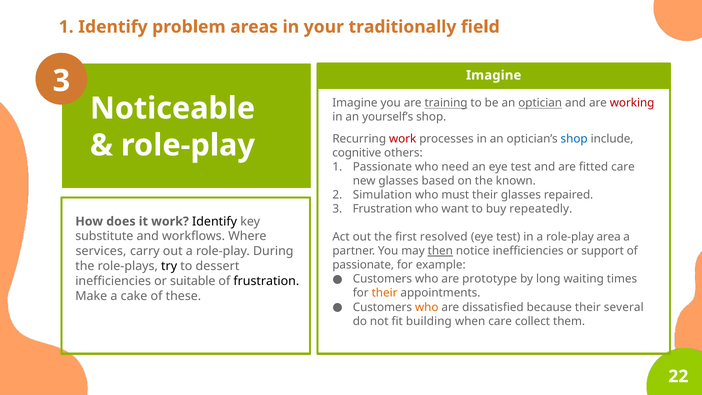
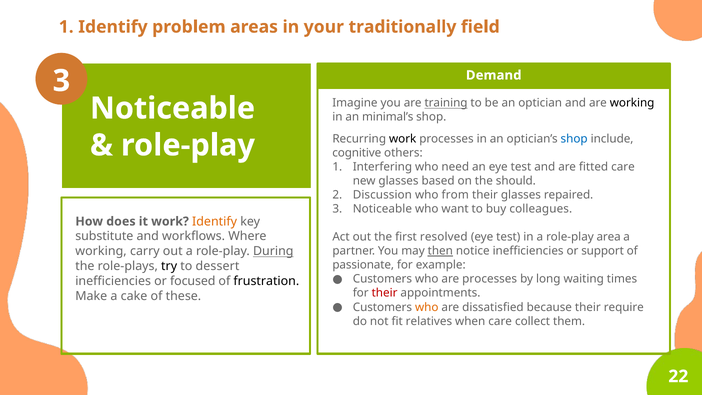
Imagine: Imagine -> Demand (494, 75)
optician underline: present -> none (540, 103)
working colour: red -> black (632, 103)
yourself’s: yourself’s -> minimal’s (388, 117)
work colour: red -> black (403, 139)
1 Passionate: Passionate -> Interfering (382, 167)
known: known -> should (516, 181)
Simulation: Simulation -> Discussion (382, 195)
must: must -> from (455, 195)
3 Frustration: Frustration -> Noticeable (382, 209)
repeatedly: repeatedly -> colleagues (541, 209)
Identify colour: black -> orange (215, 221)
services: services -> working (101, 251)
During underline: none -> present (273, 251)
are prototype: prototype -> processes (490, 279)
suitable: suitable -> focused (193, 281)
their colour: orange -> red (385, 293)
several: several -> require (624, 307)
building: building -> relatives (429, 321)
